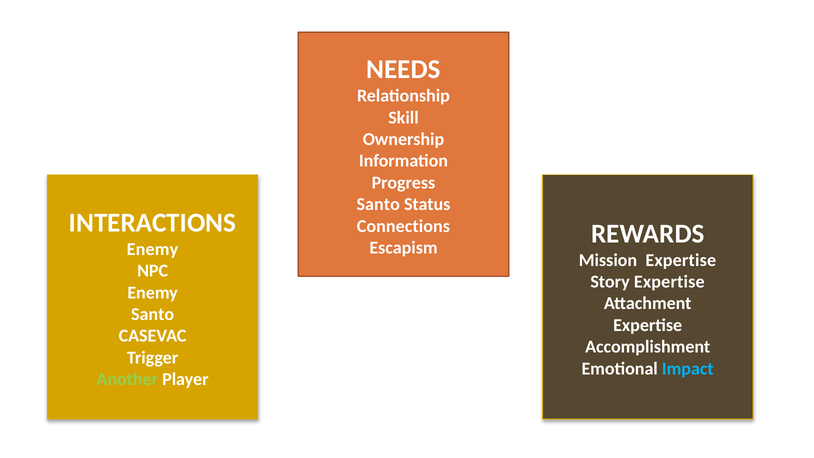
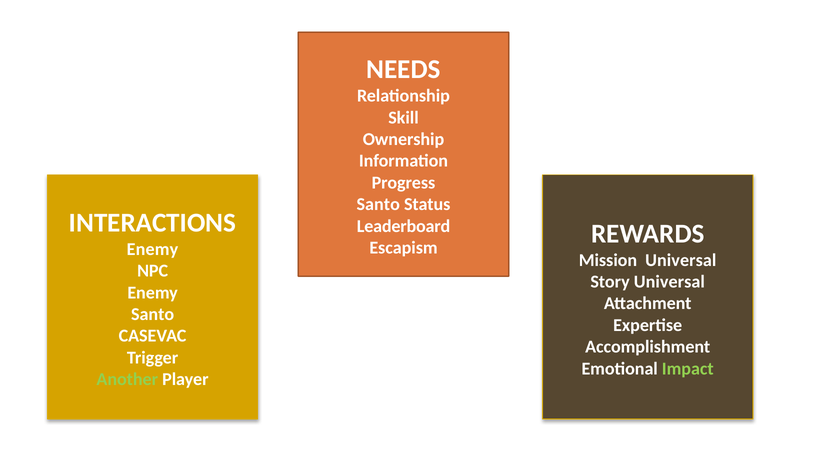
Connections: Connections -> Leaderboard (404, 226)
Mission Expertise: Expertise -> Universal (681, 260)
Story Expertise: Expertise -> Universal (669, 282)
Impact colour: light blue -> light green (688, 369)
